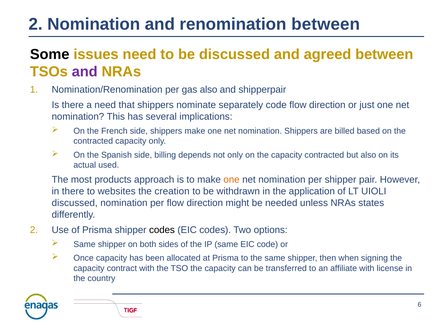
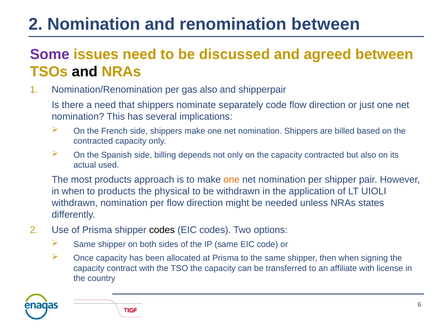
Some colour: black -> purple (50, 54)
and colour: purple -> black (85, 72)
in there: there -> when (73, 191)
to websites: websites -> products (117, 191)
creation: creation -> physical (172, 191)
discussed: discussed -> withdrawn (75, 203)
